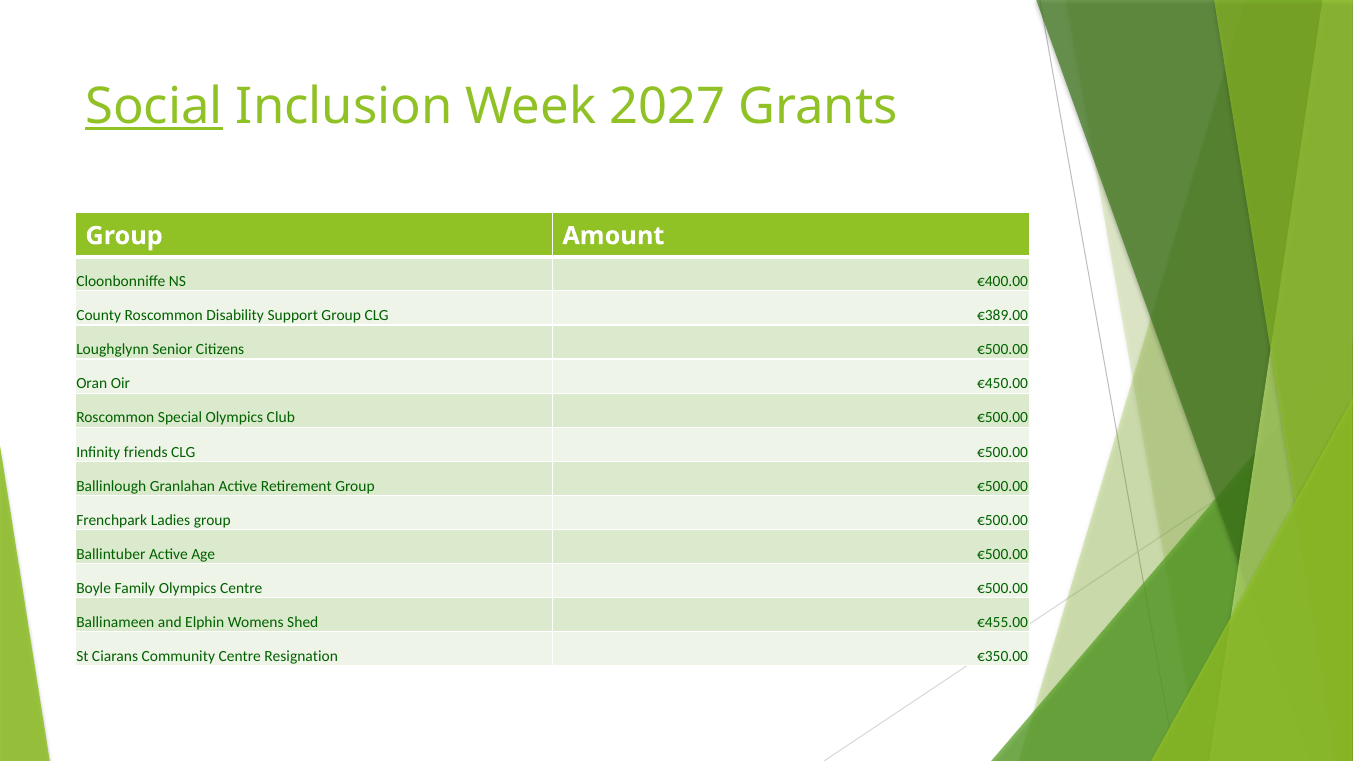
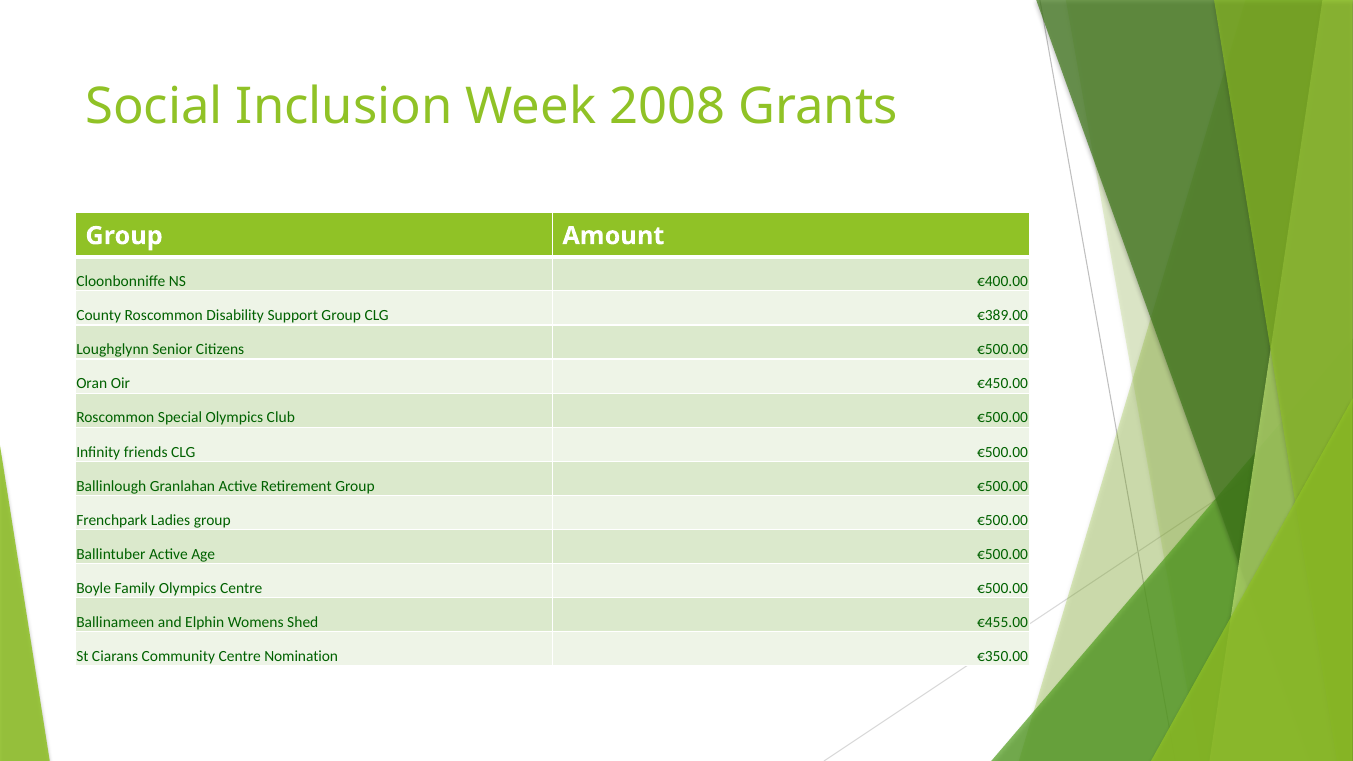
Social underline: present -> none (154, 107)
2027: 2027 -> 2008 (667, 107)
Resignation: Resignation -> Nomination (301, 656)
